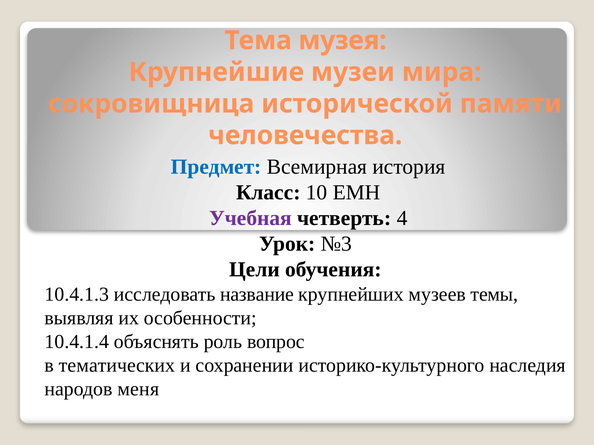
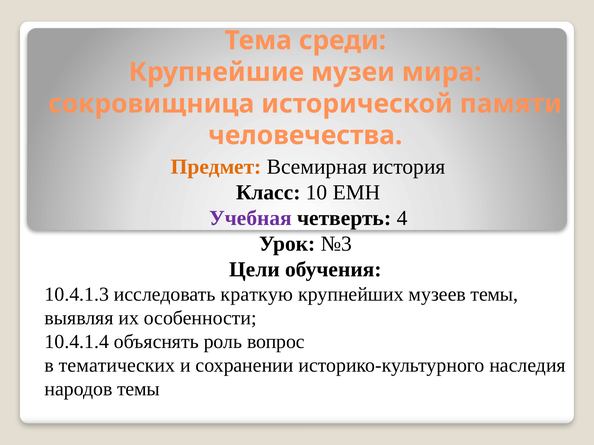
музея: музея -> среди (342, 41)
Предмет colour: blue -> orange (216, 167)
название: название -> краткую (257, 294)
народов меня: меня -> темы (139, 390)
